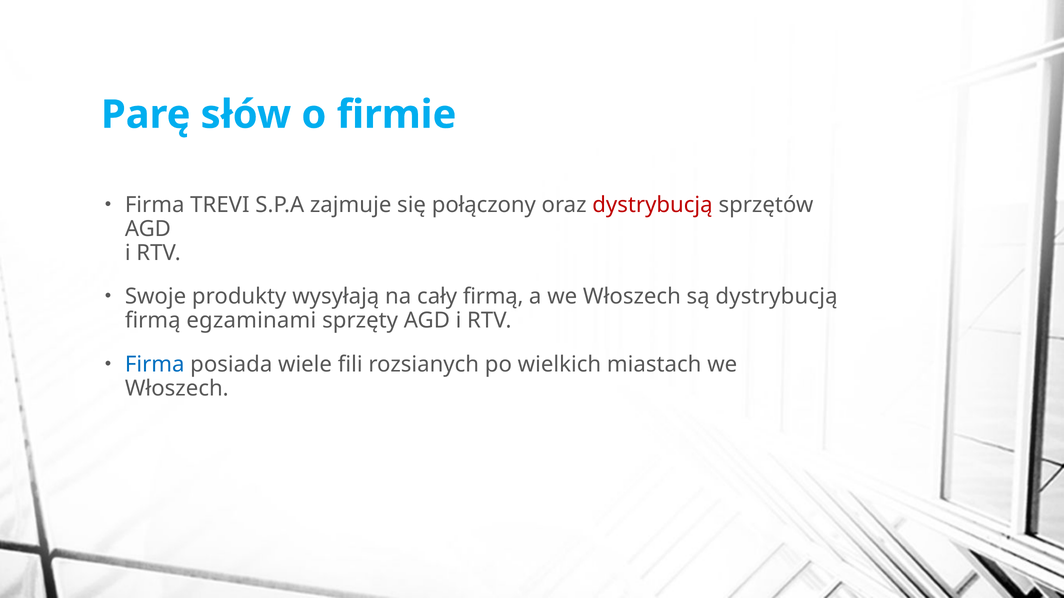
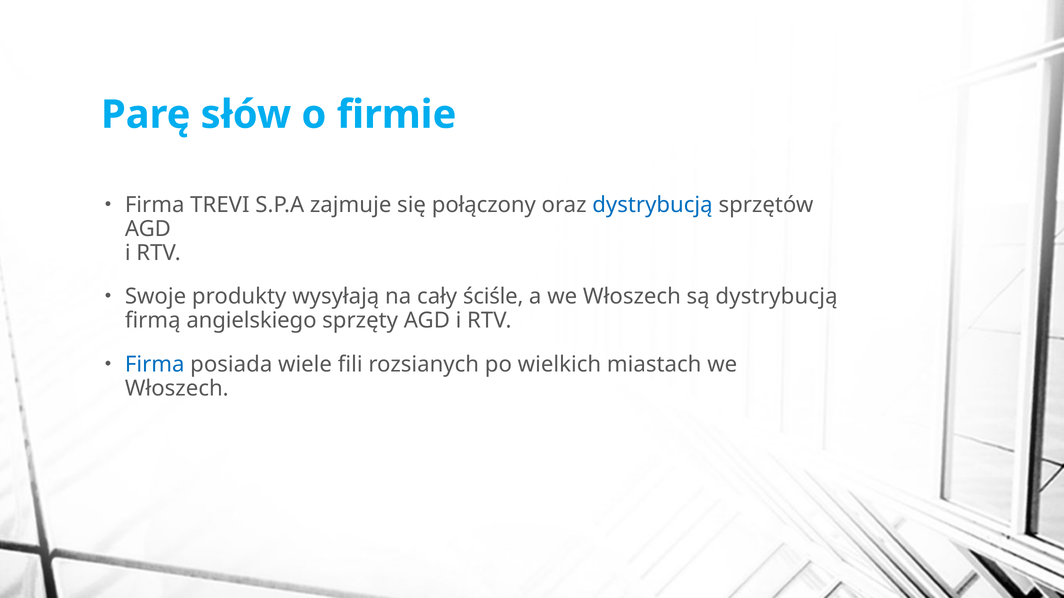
dystrybucją colour: red -> blue (652, 205)
cały firmą: firmą -> ściśle (493, 297)
egzaminami: egzaminami -> angielskiego (251, 321)
